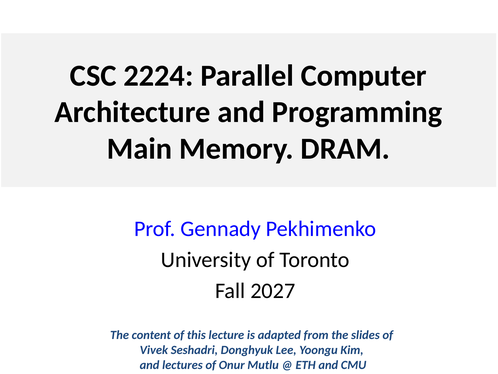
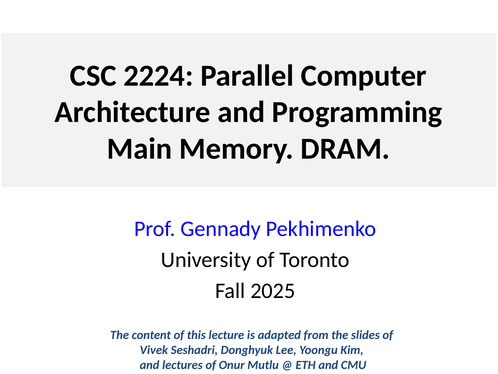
2027: 2027 -> 2025 (273, 290)
